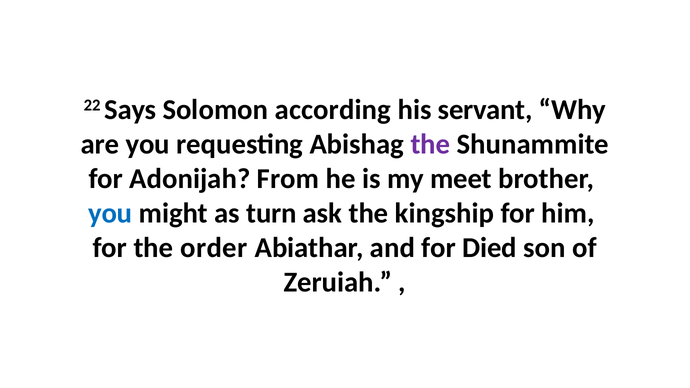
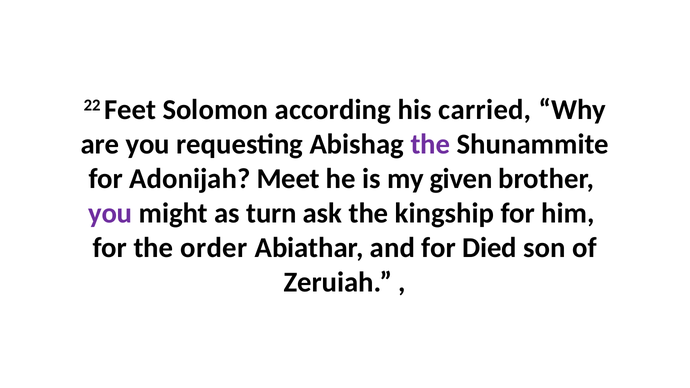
Says: Says -> Feet (130, 110)
servant: servant -> carried (485, 110)
From: From -> Meet (288, 179)
meet: meet -> given (461, 179)
you colour: blue -> purple (110, 213)
